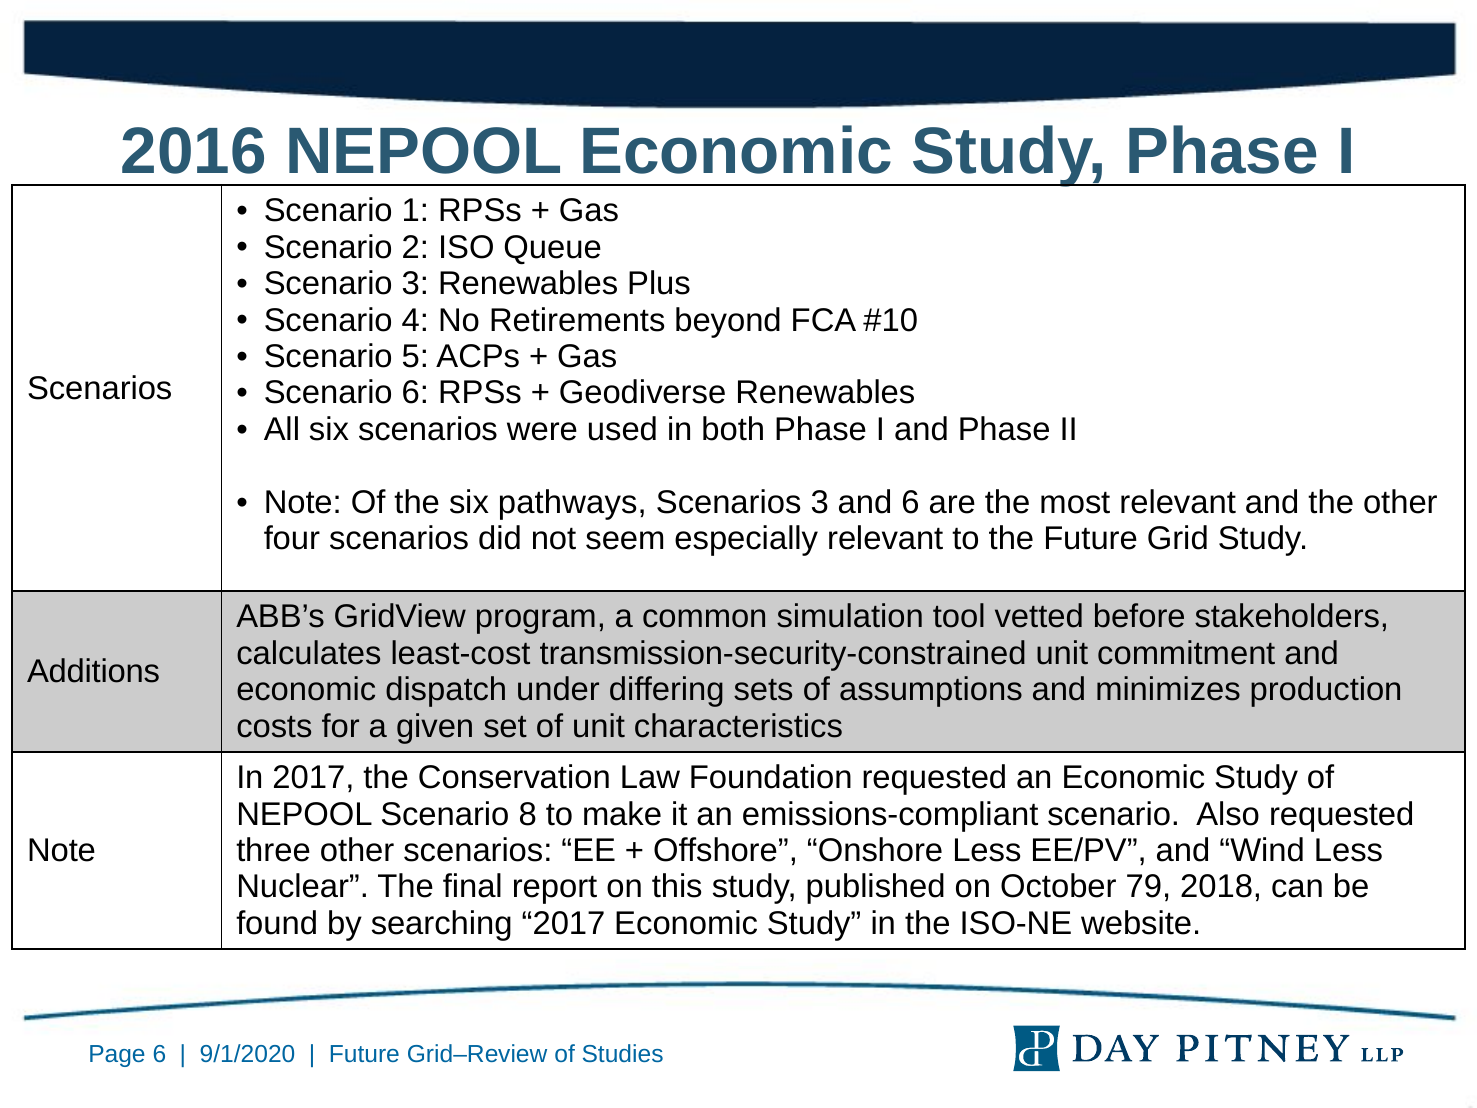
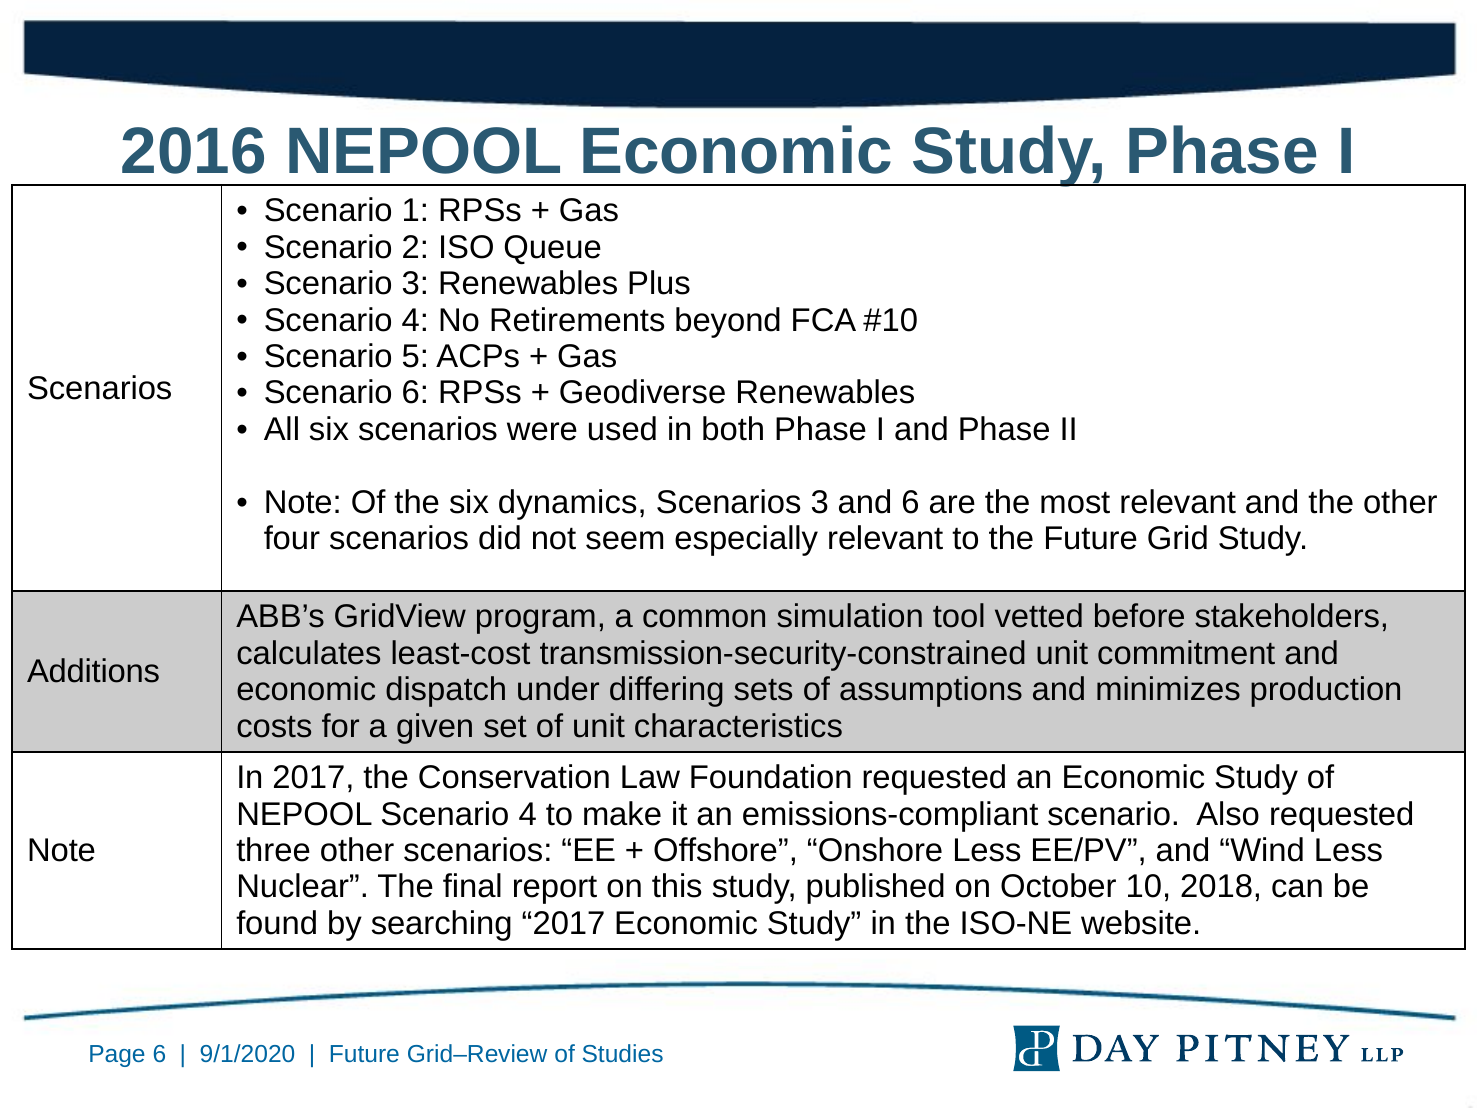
pathways: pathways -> dynamics (572, 502)
NEPOOL Scenario 8: 8 -> 4 (528, 814)
79: 79 -> 10 (1148, 887)
